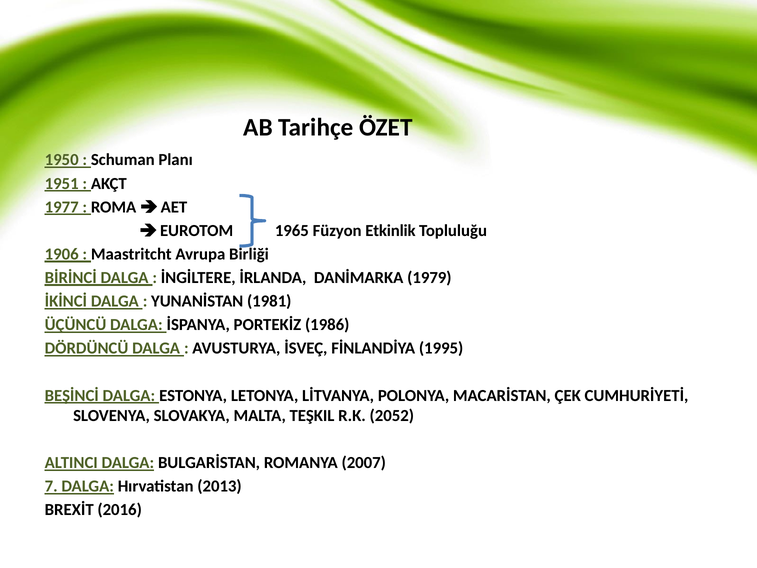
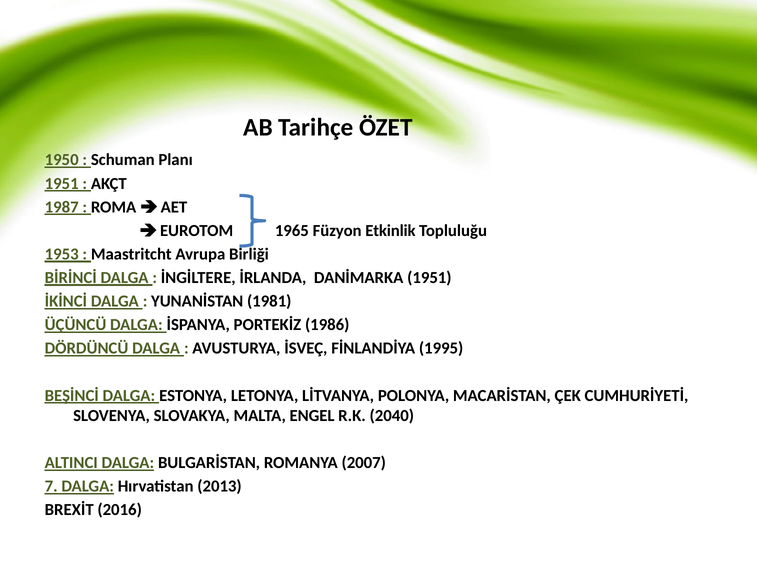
1977: 1977 -> 1987 (62, 207)
1906: 1906 -> 1953 (62, 254)
DANİMARKA 1979: 1979 -> 1951 (429, 278)
TEŞKIL: TEŞKIL -> ENGEL (312, 415)
2052: 2052 -> 2040 (392, 415)
